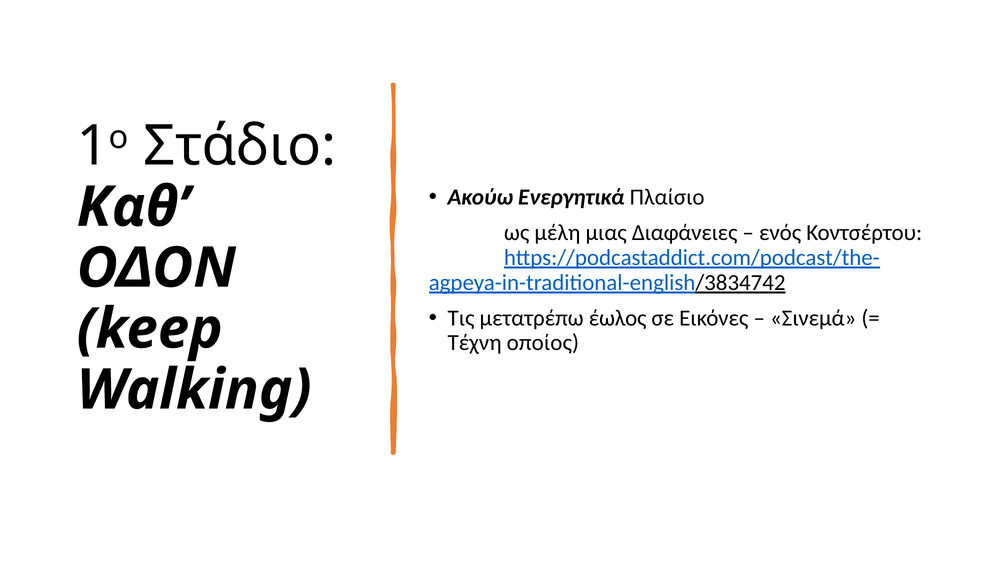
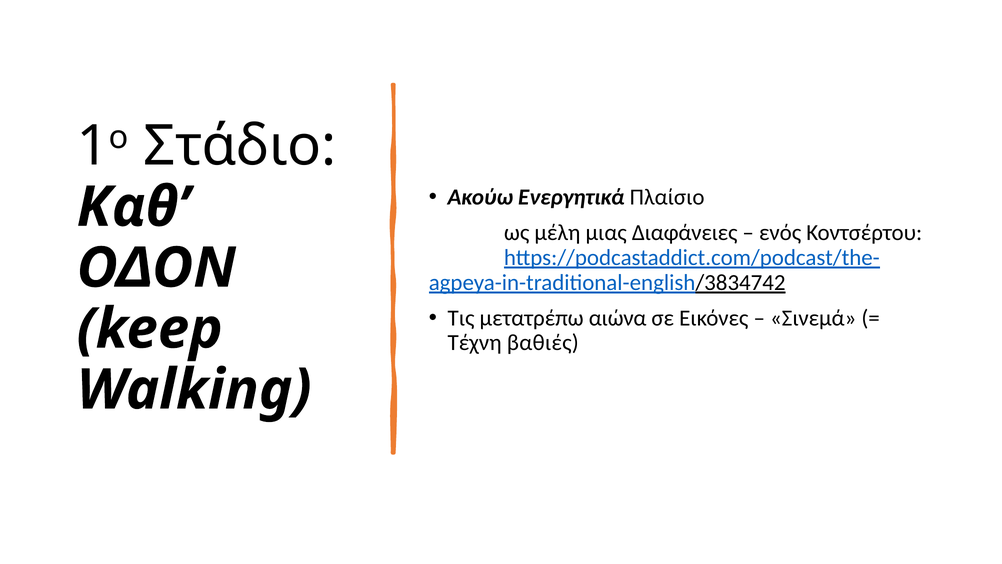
έωλος: έωλος -> αιώνα (618, 318)
οποίος: οποίος -> βαθιές (543, 343)
